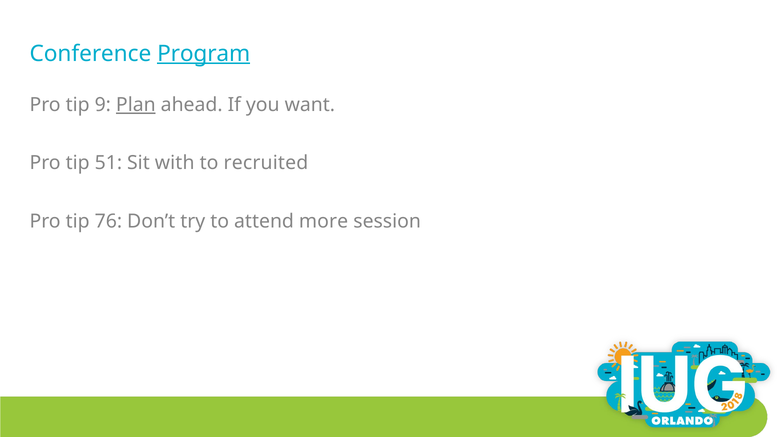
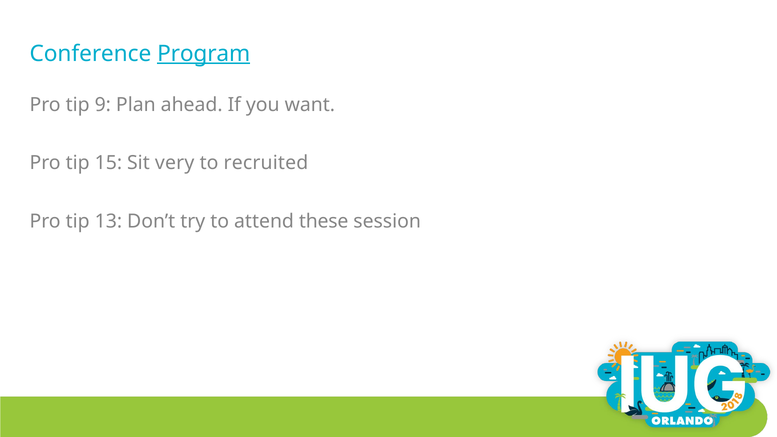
Plan underline: present -> none (136, 105)
51: 51 -> 15 (108, 163)
with: with -> very (175, 163)
76: 76 -> 13 (108, 221)
more: more -> these (324, 221)
